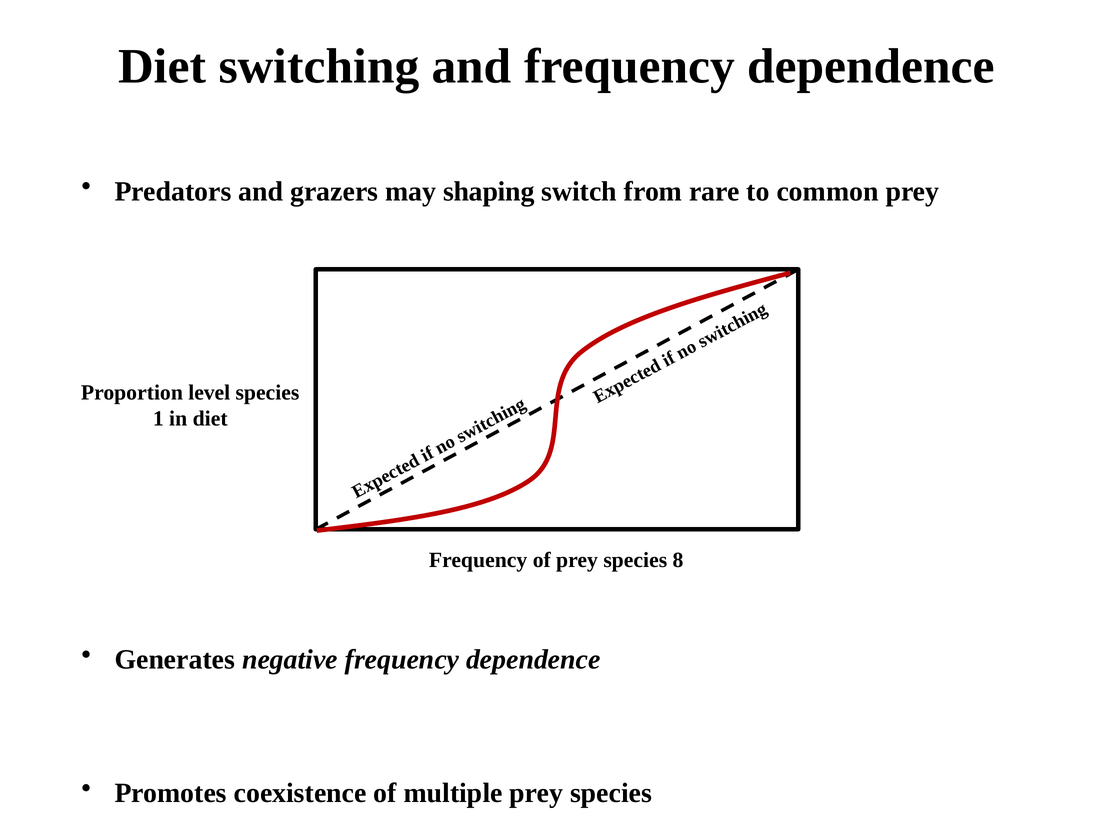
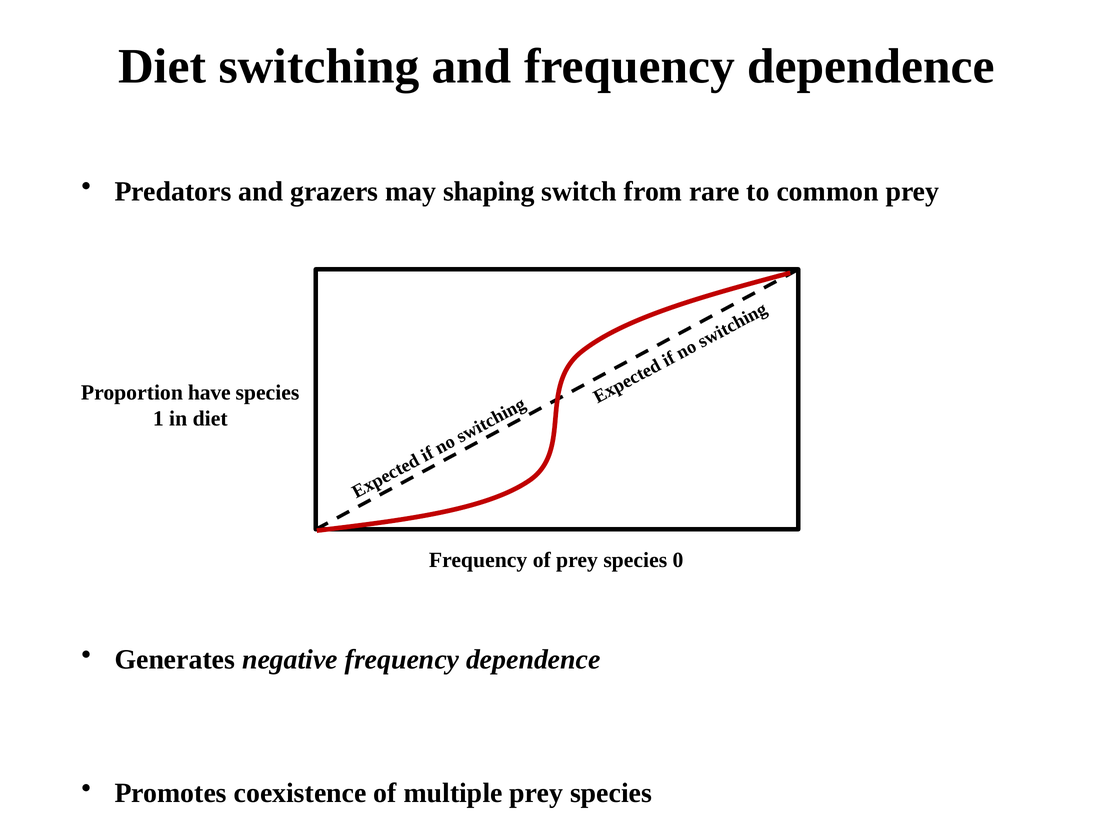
level: level -> have (209, 392)
8: 8 -> 0 (678, 560)
